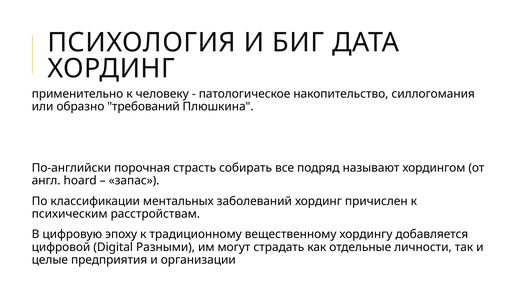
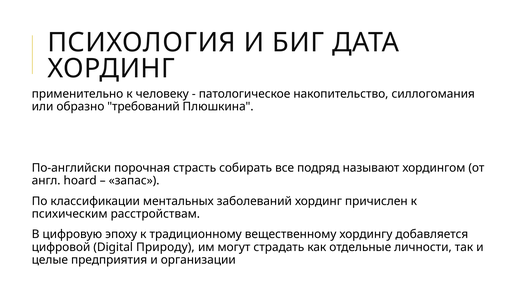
Разными: Разными -> Природу (165, 247)
